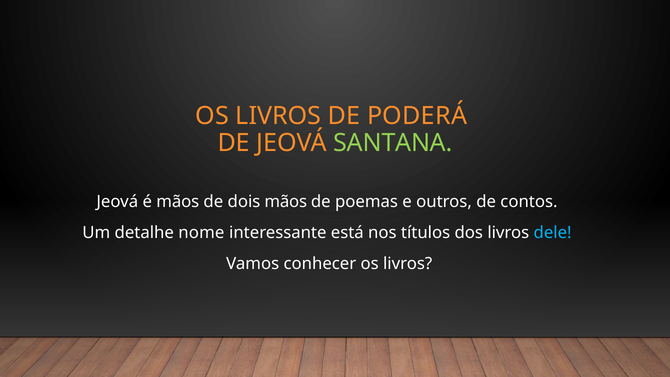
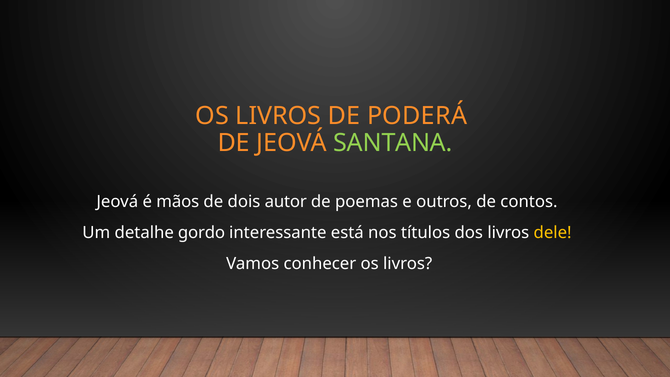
dois mãos: mãos -> autor (286, 202)
nome: nome -> gordo (202, 233)
dele colour: light blue -> yellow (553, 233)
